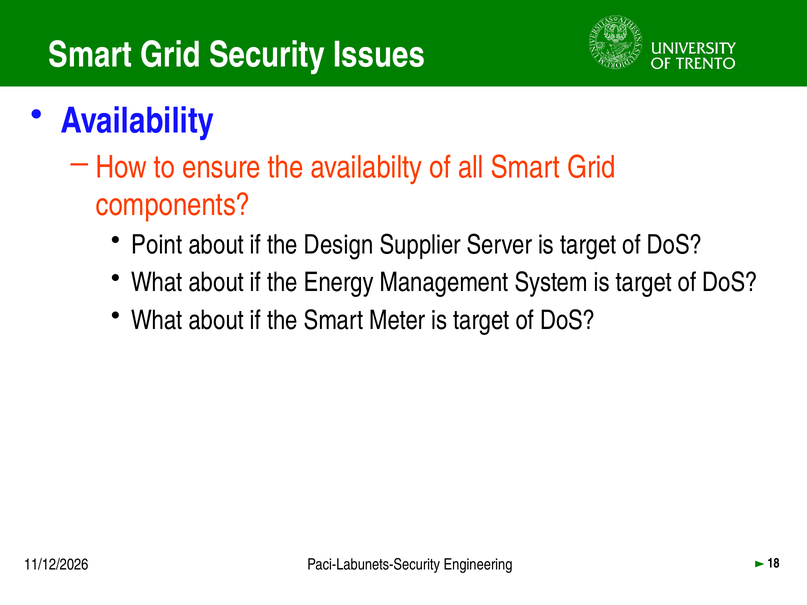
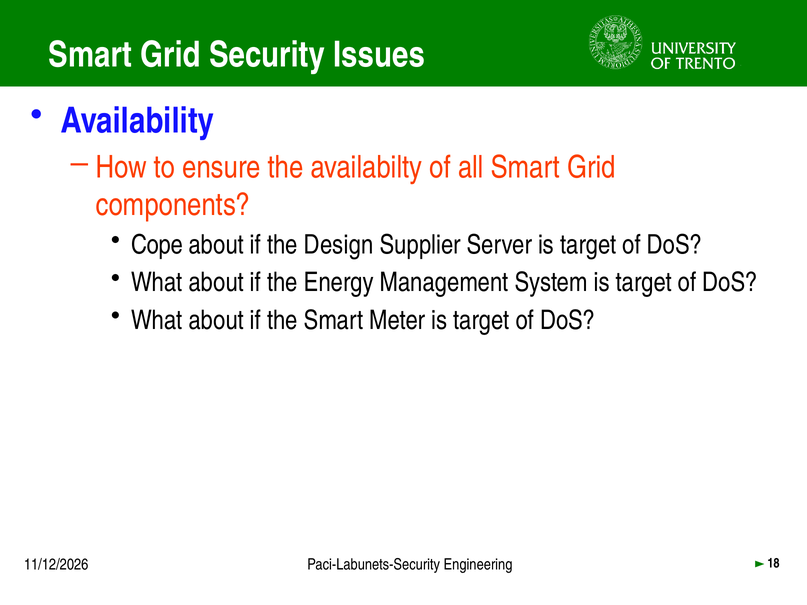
Point: Point -> Cope (157, 245)
